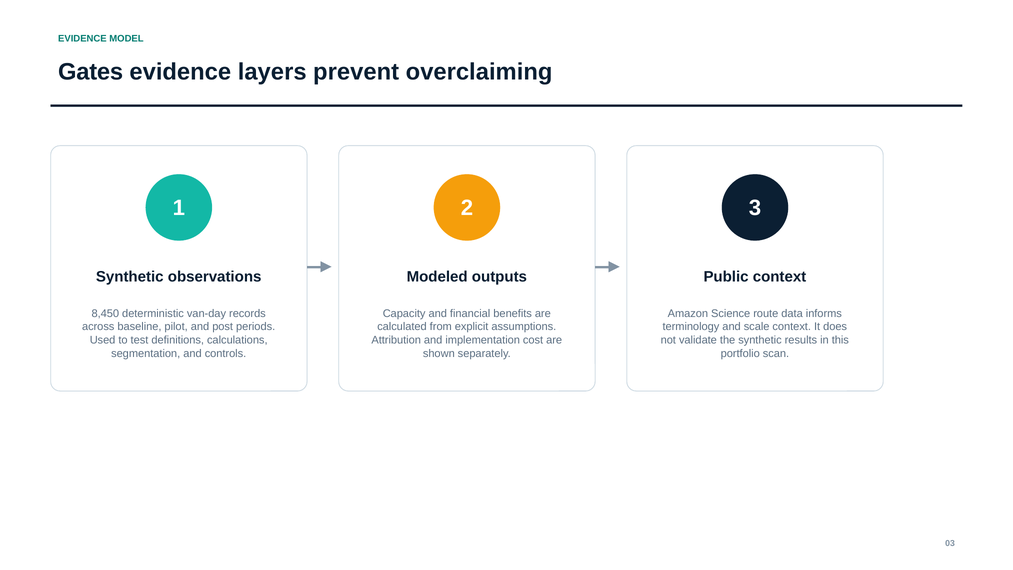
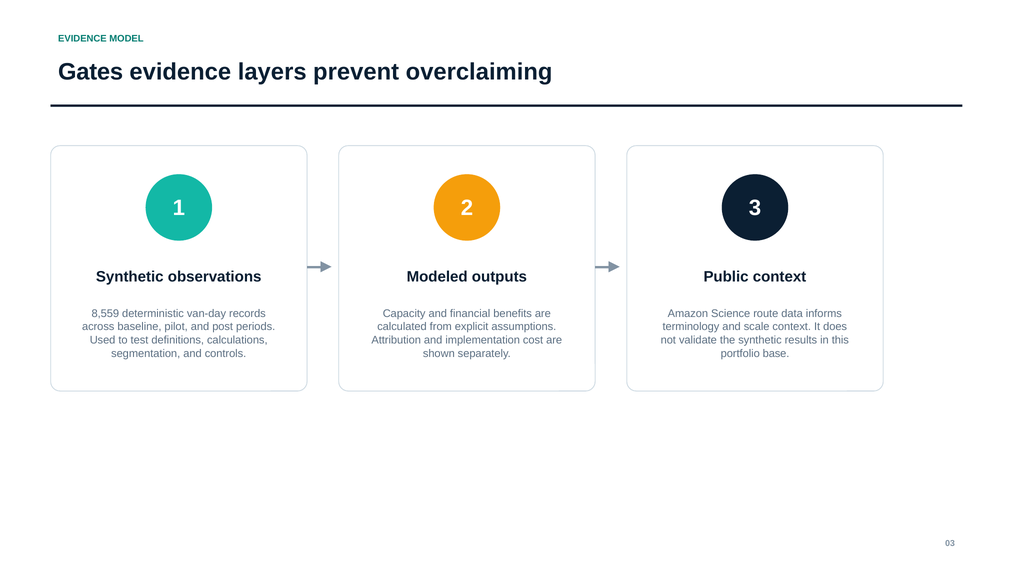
8,450: 8,450 -> 8,559 (105, 313)
scan: scan -> base (776, 353)
